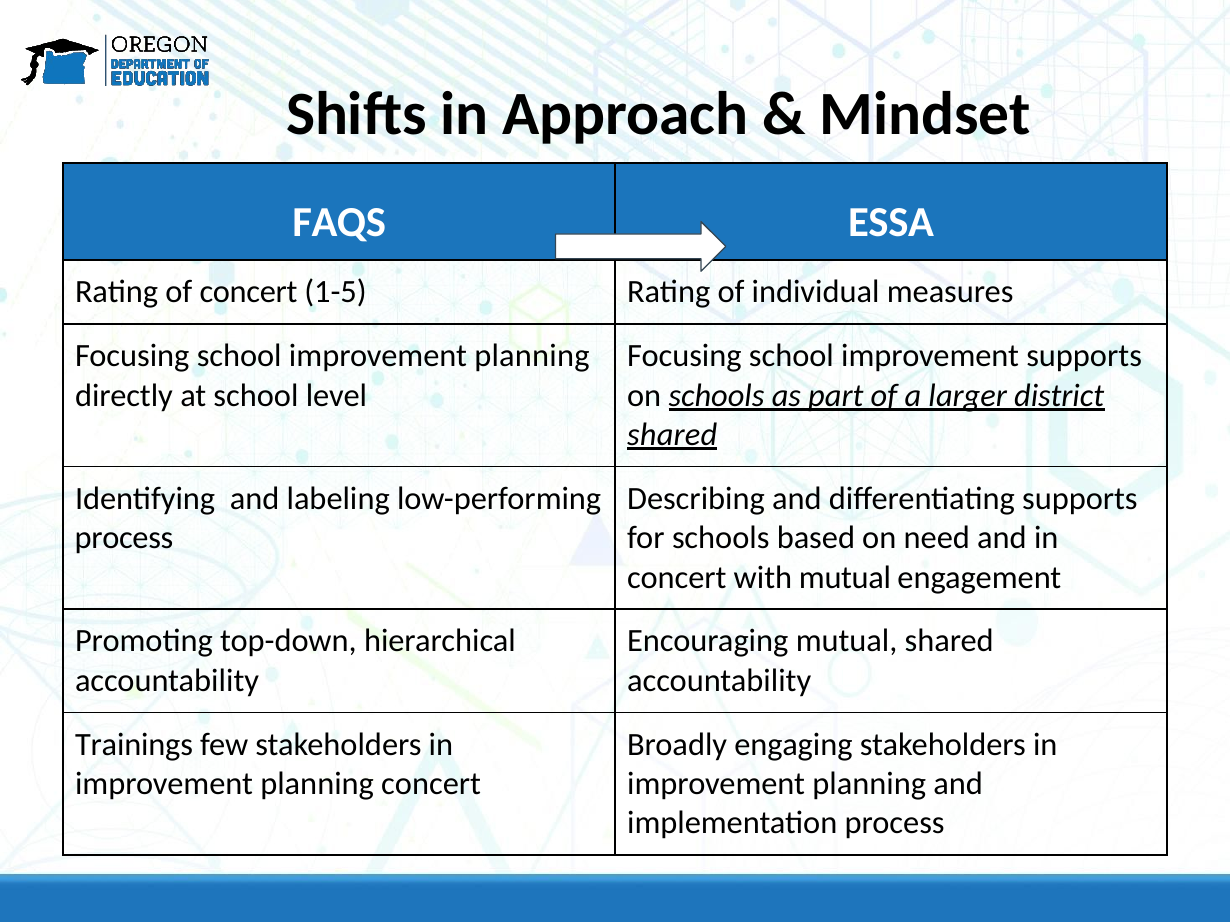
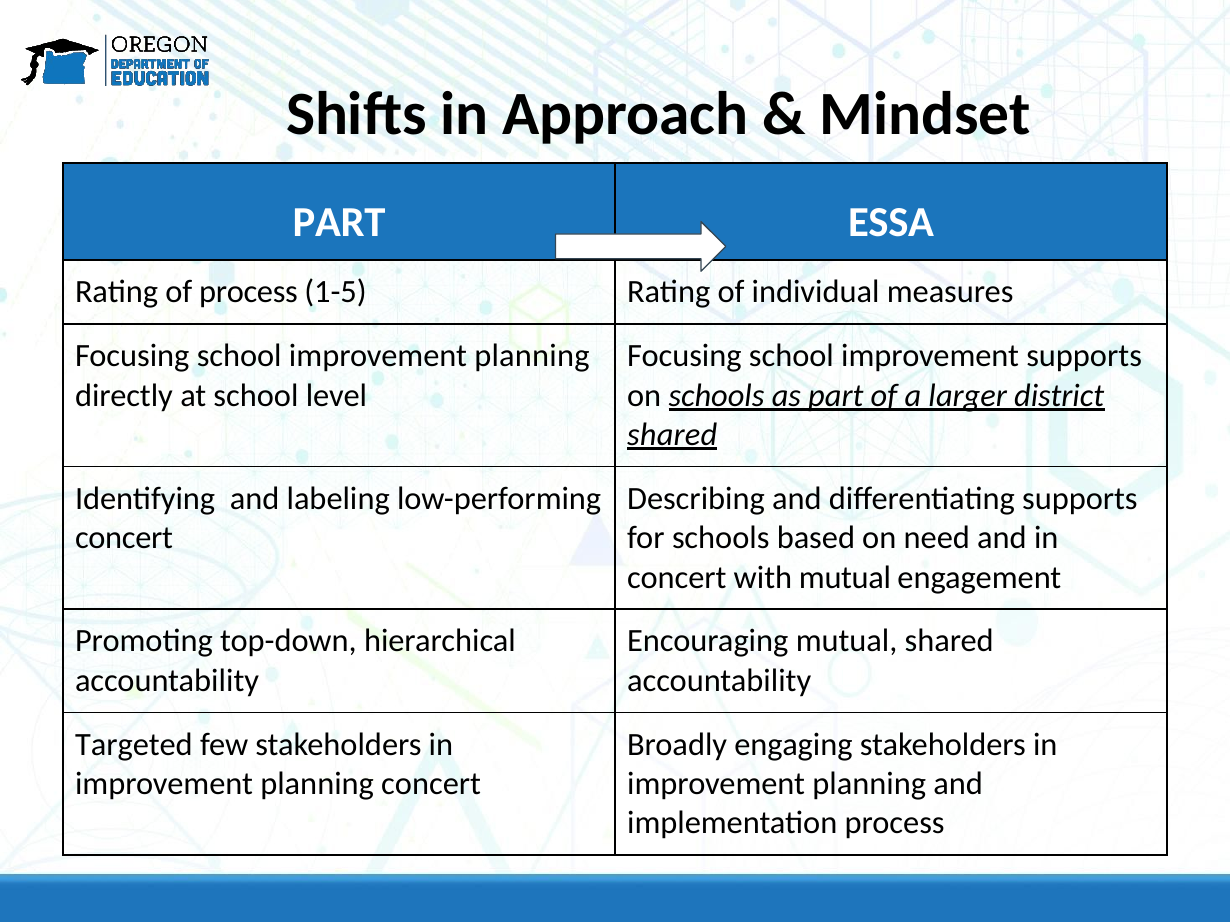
FAQS: FAQS -> PART (339, 222)
of concert: concert -> process (248, 292)
process: process -> concert (124, 538)
Trainings: Trainings -> Targeted (134, 745)
